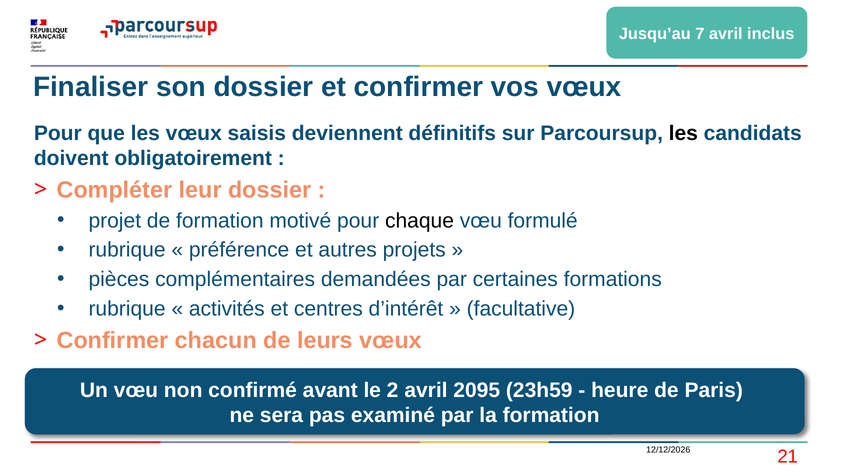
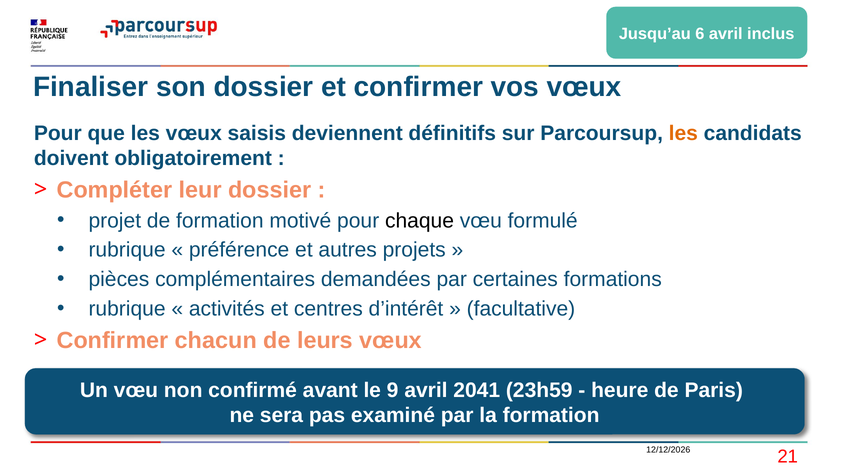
7: 7 -> 6 (700, 34)
les colour: black -> orange (683, 133)
2: 2 -> 9 (393, 390)
2095: 2095 -> 2041 (477, 390)
